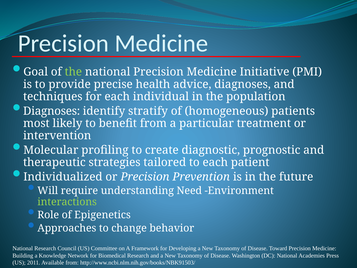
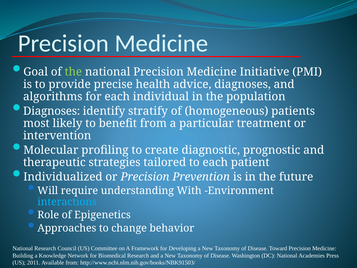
techniques: techniques -> algorithms (53, 96)
Need: Need -> With (189, 190)
interactions colour: light green -> light blue (67, 202)
